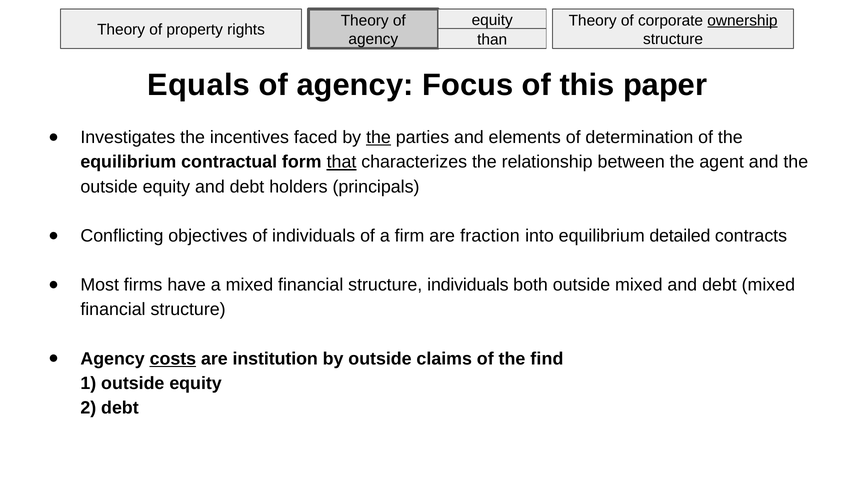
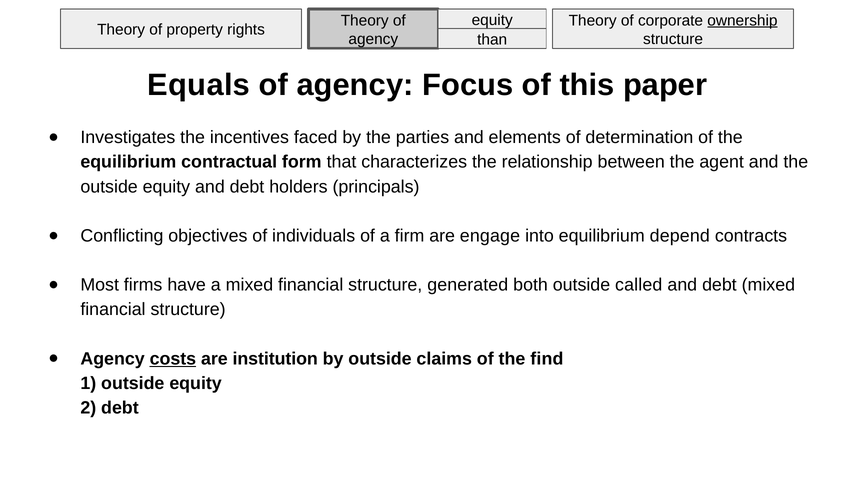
the underline: present -> none (379, 137)
that underline: present -> none (342, 162)
fraction: fraction -> engage (490, 236)
detailed: detailed -> depend (680, 236)
structure individuals: individuals -> generated (468, 285)
outside mixed: mixed -> called (639, 285)
